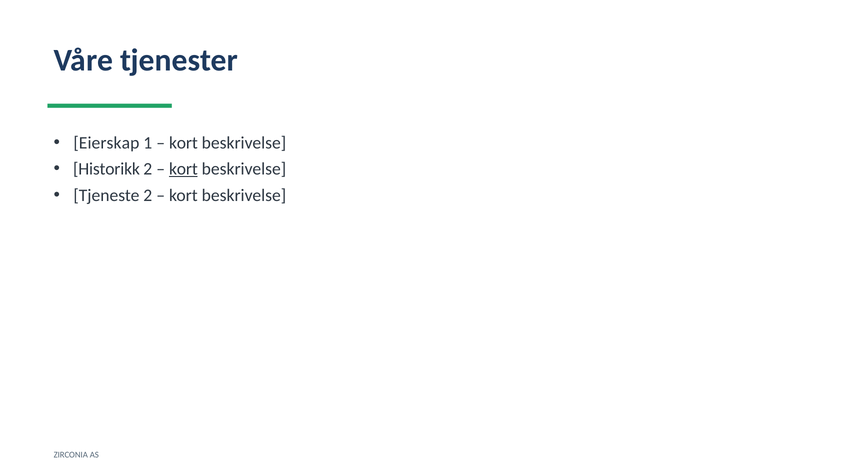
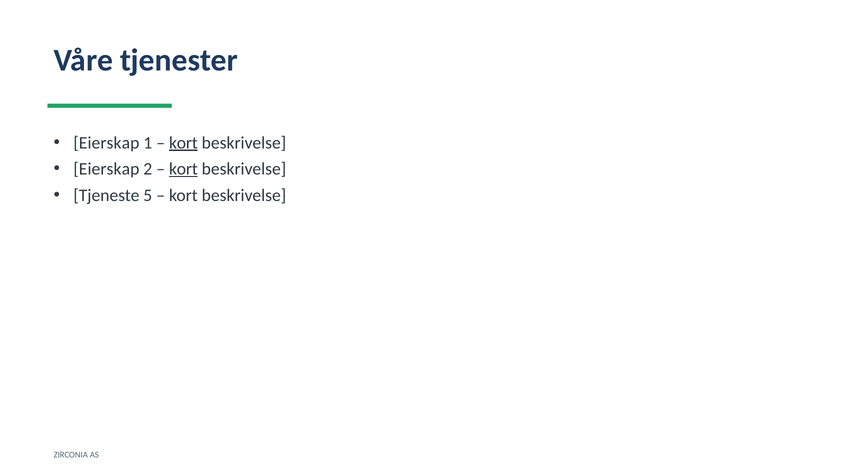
kort underline: none -> present (183, 143)
Historikk: Historikk -> Eierskap (106, 169)
Tjeneste 2: 2 -> 5 (148, 195)
